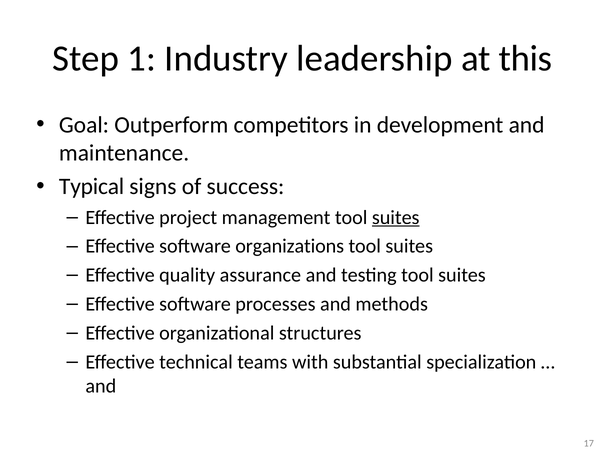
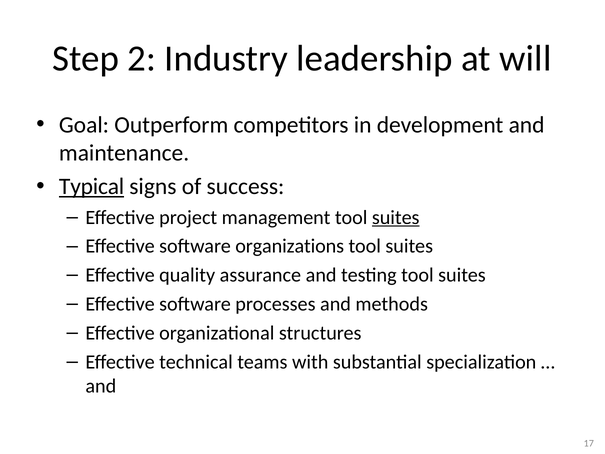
1: 1 -> 2 (142, 59)
this: this -> will (525, 59)
Typical underline: none -> present (92, 187)
